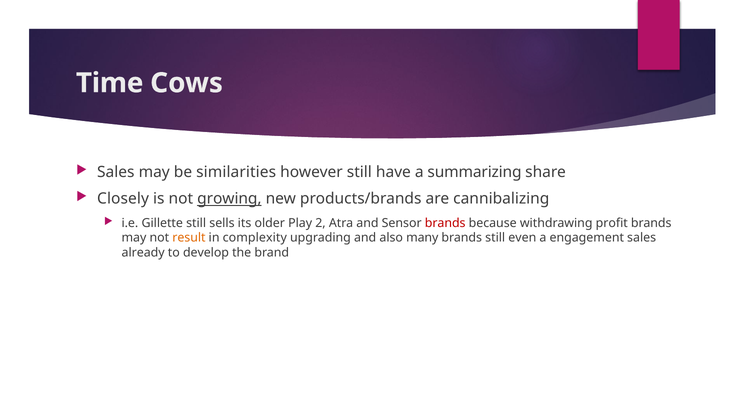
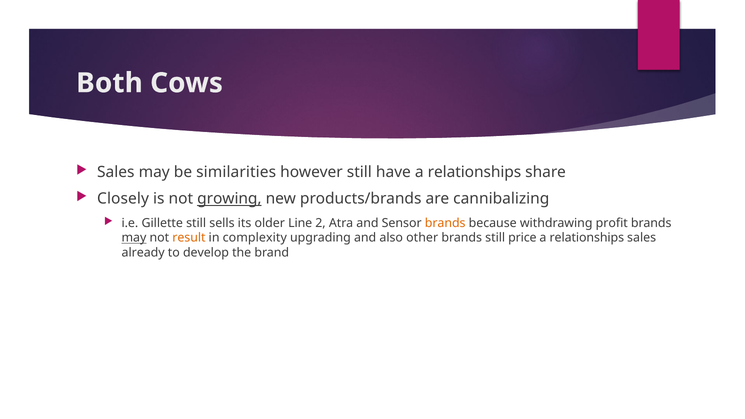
Time: Time -> Both (109, 83)
have a summarizing: summarizing -> relationships (474, 172)
Play: Play -> Line (300, 223)
brands colour: red -> orange (445, 223)
may underline: none -> present (134, 238)
many: many -> other (422, 238)
even: even -> price (522, 238)
engagement: engagement -> relationships (587, 238)
